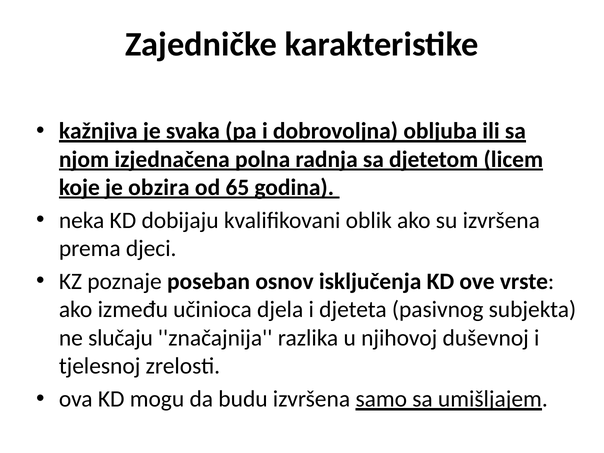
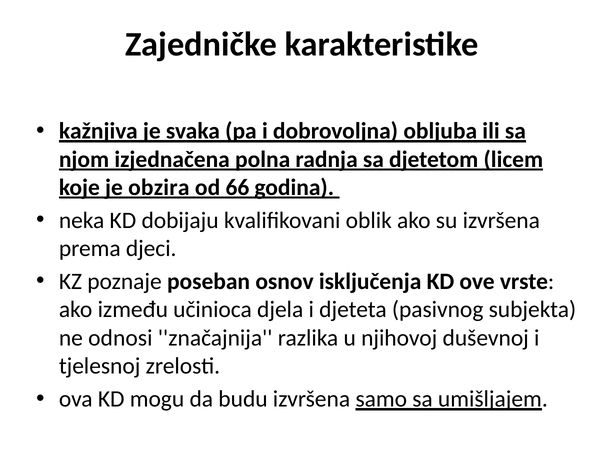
65: 65 -> 66 (237, 188)
slučaju: slučaju -> odnosi (120, 338)
